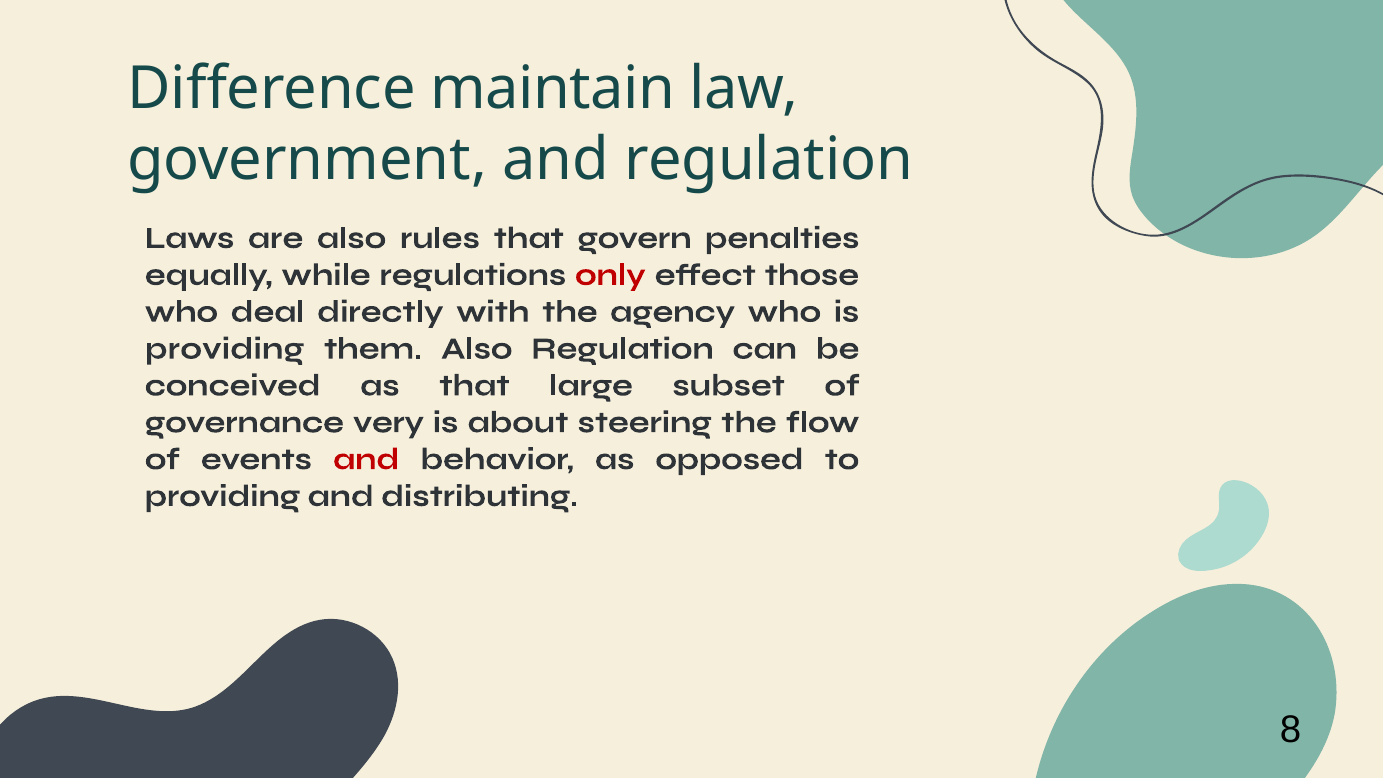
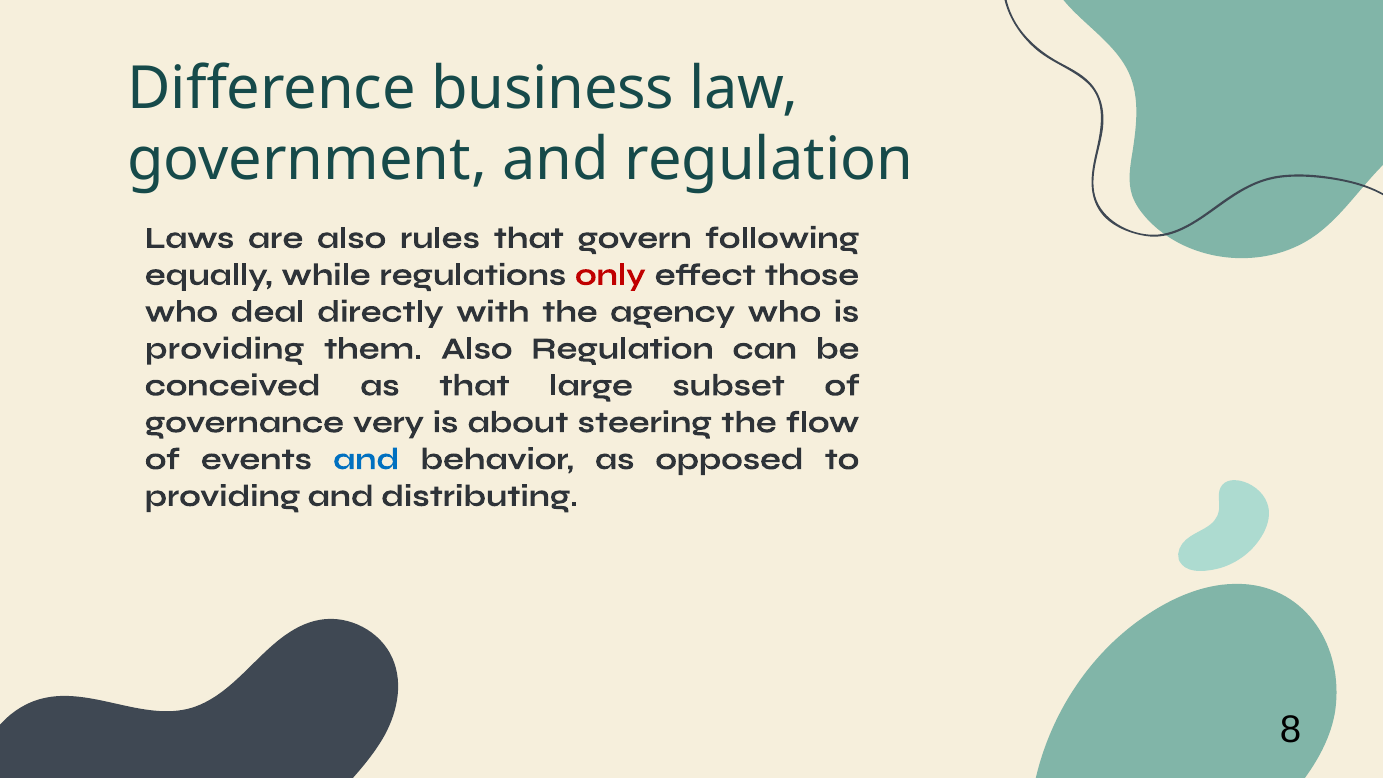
maintain: maintain -> business (553, 89)
penalties: penalties -> following (782, 238)
and colour: red -> blue (366, 459)
